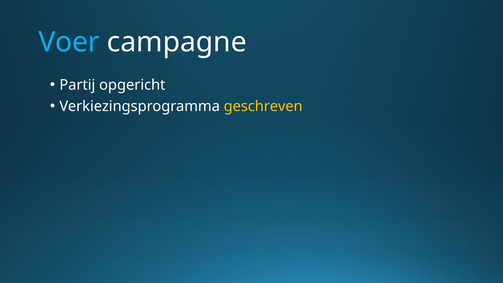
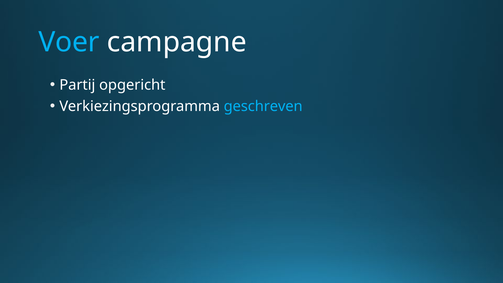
geschreven colour: yellow -> light blue (263, 106)
